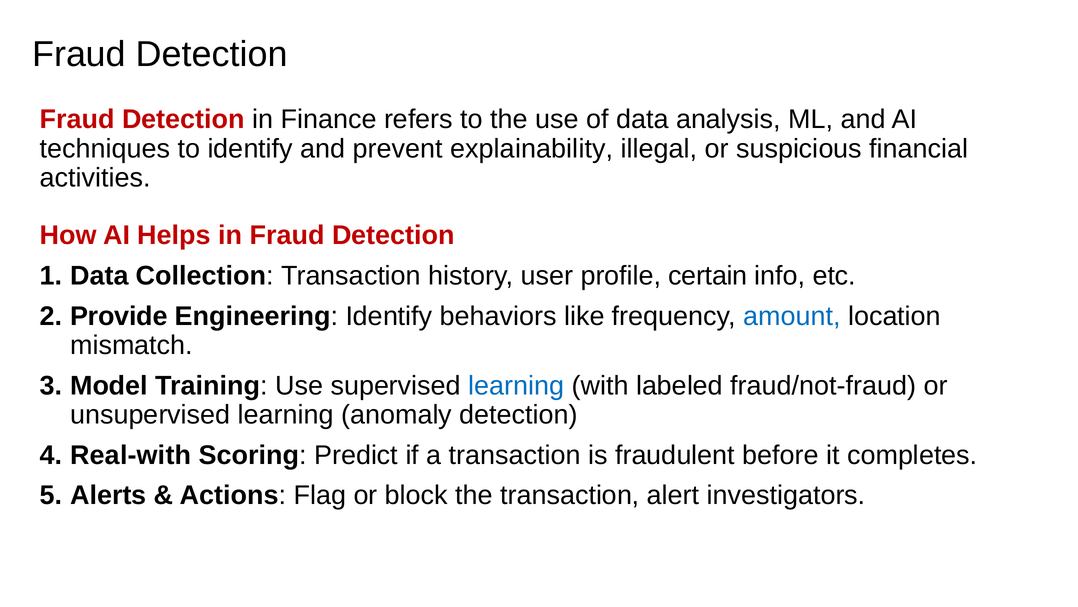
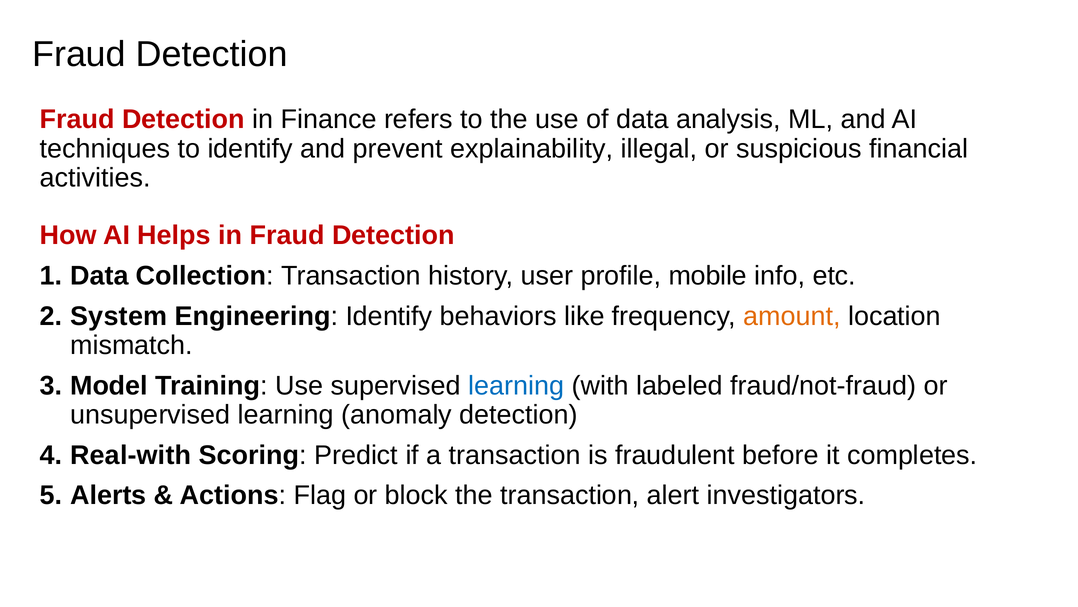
certain: certain -> mobile (708, 276)
Provide: Provide -> System (119, 316)
amount colour: blue -> orange (792, 316)
